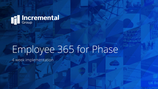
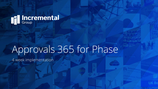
Employee: Employee -> Approvals (33, 50)
